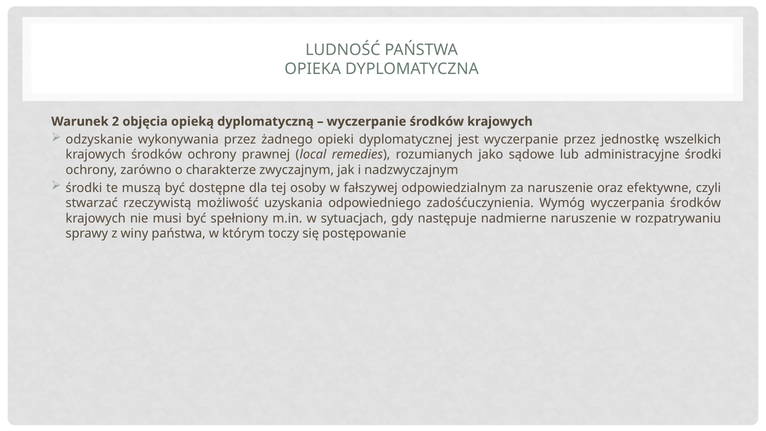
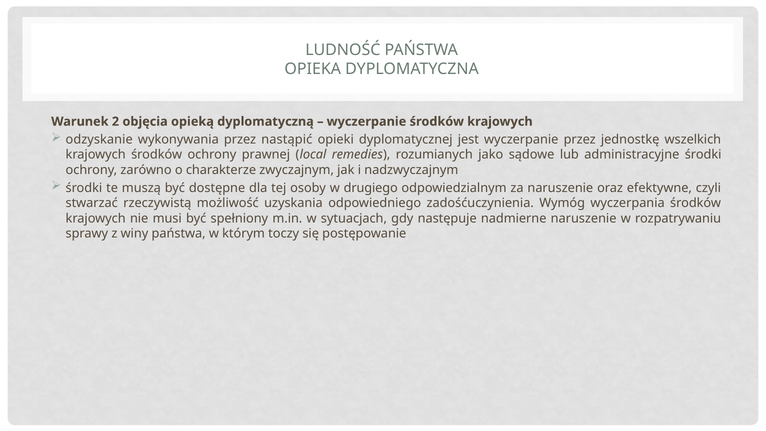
żadnego: żadnego -> nastąpić (287, 139)
fałszywej: fałszywej -> drugiego (371, 188)
